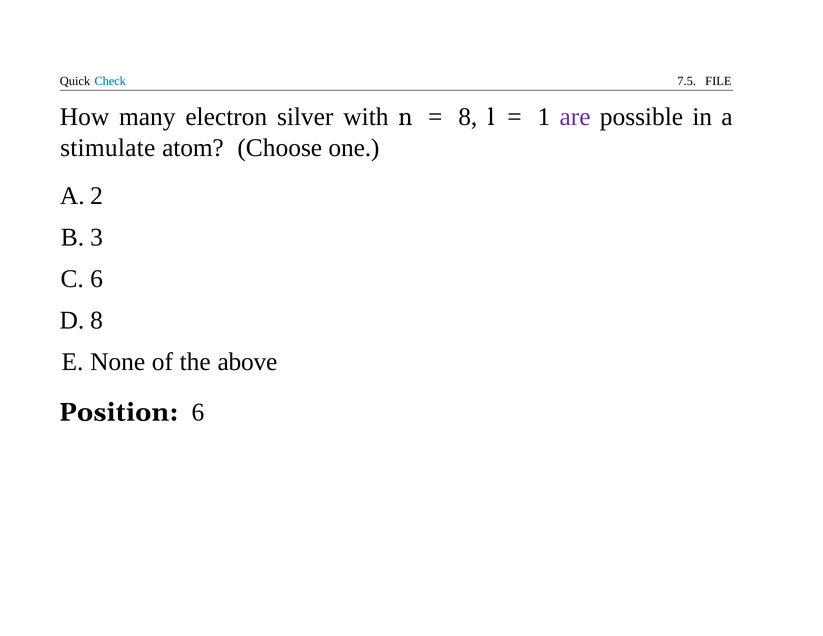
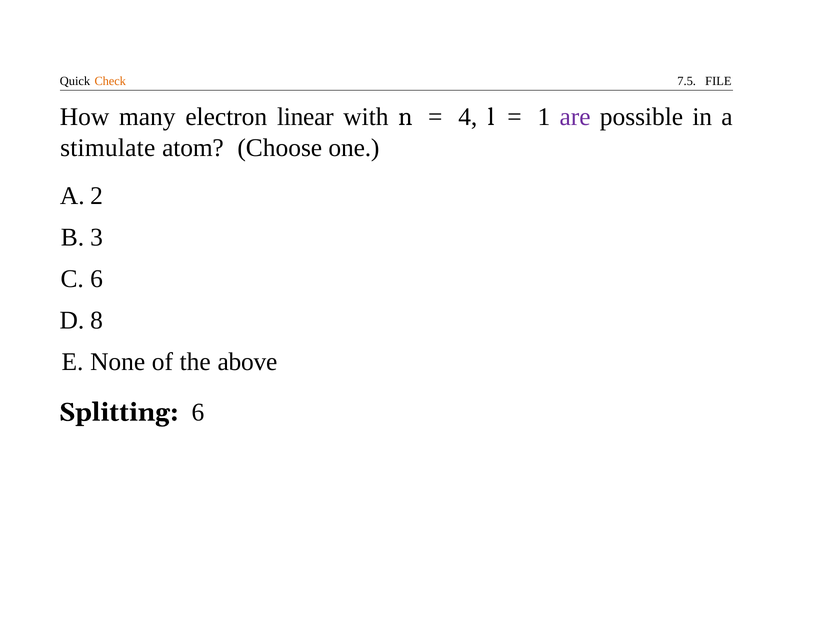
Check colour: blue -> orange (110, 81)
silver: silver -> linear (305, 117)
8: 8 -> 4 (468, 117)
Position: Position -> Splitting (119, 412)
